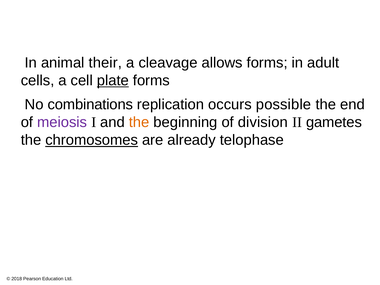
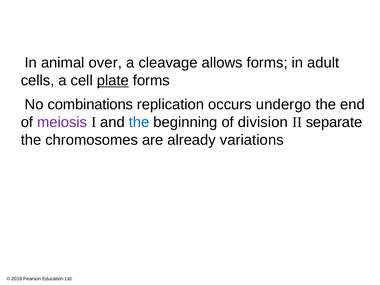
their: their -> over (105, 63)
possible: possible -> undergo (284, 105)
the colour: orange -> blue (139, 122)
gametes: gametes -> separate (334, 122)
chromosomes underline: present -> none (92, 140)
telophase: telophase -> variations (252, 140)
